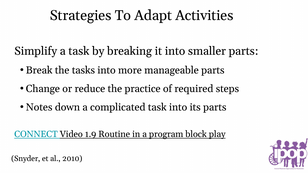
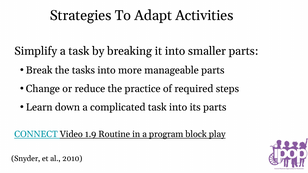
Notes: Notes -> Learn (39, 107)
